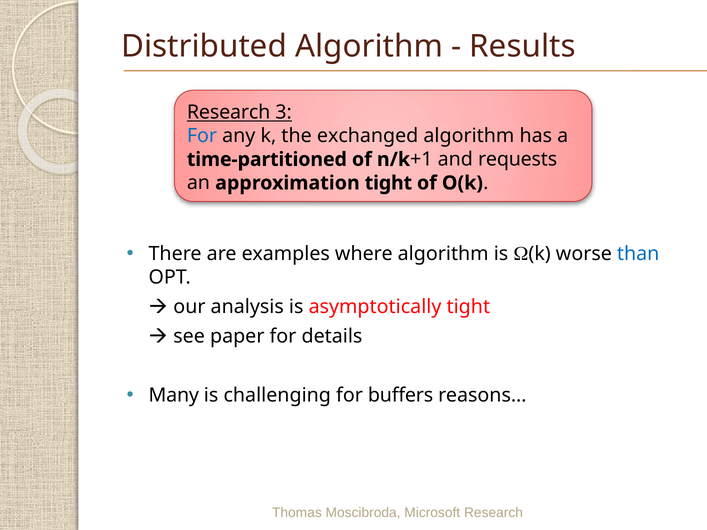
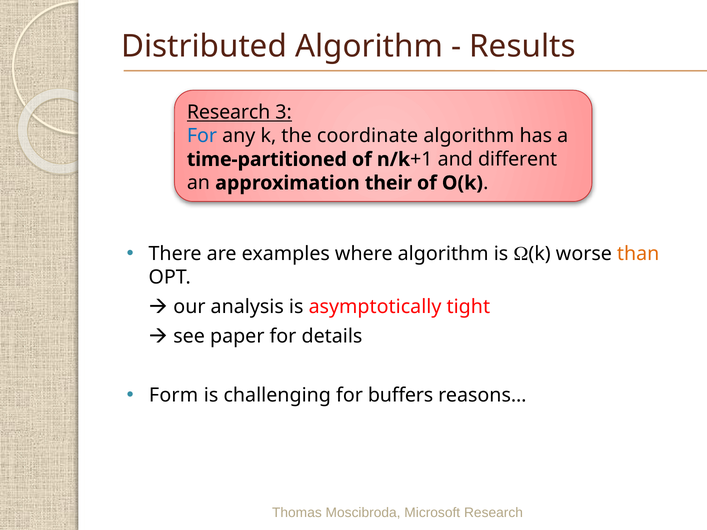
exchanged: exchanged -> coordinate (368, 136)
requests: requests -> different (518, 159)
approximation tight: tight -> their (388, 183)
than colour: blue -> orange (638, 254)
Many: Many -> Form (174, 395)
